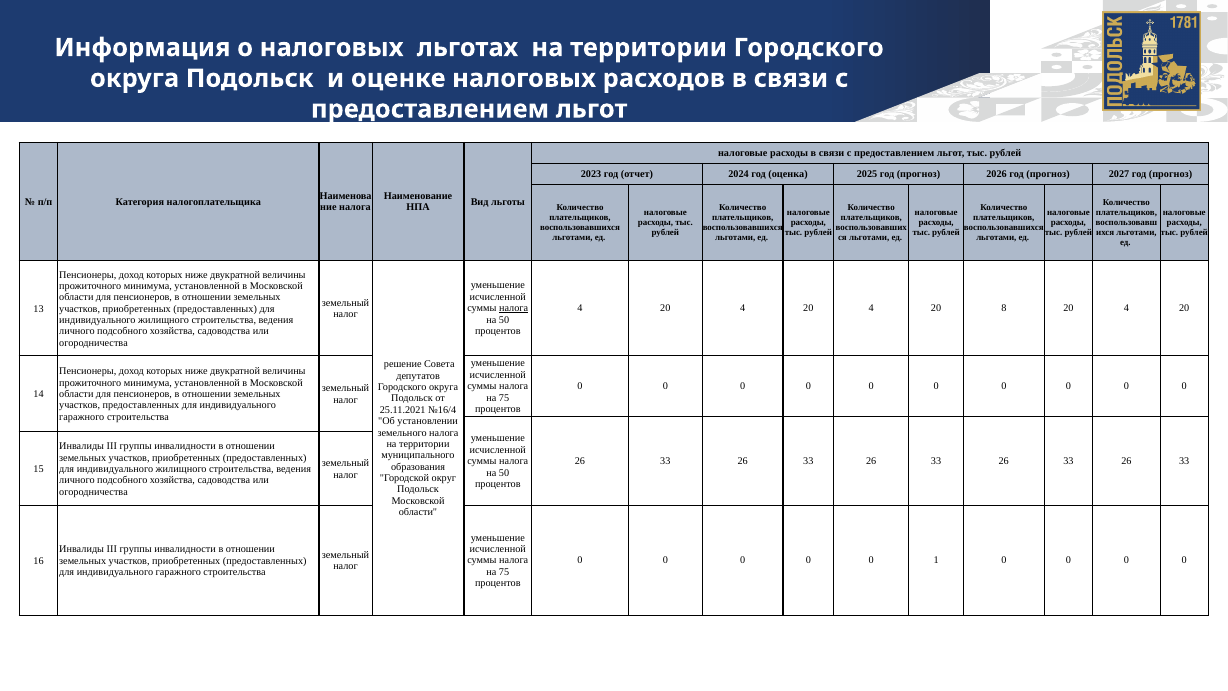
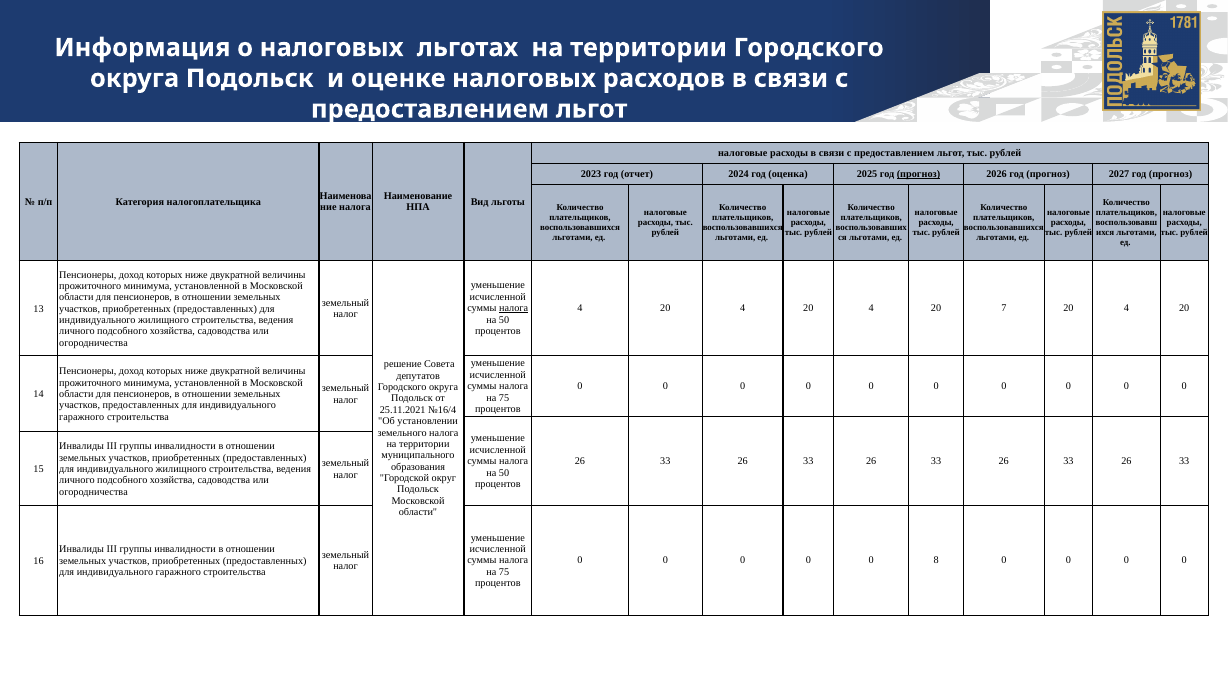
прогноз underline: none -> present (919, 174)
8: 8 -> 7 (1004, 308)
1: 1 -> 8 (936, 560)
